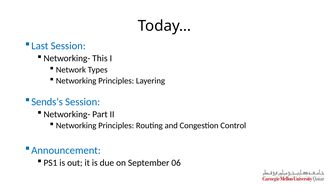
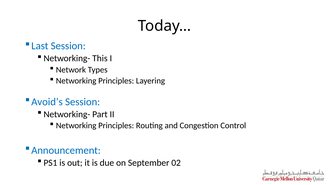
Sends’s: Sends’s -> Avoid’s (47, 102)
06: 06 -> 02 (176, 163)
